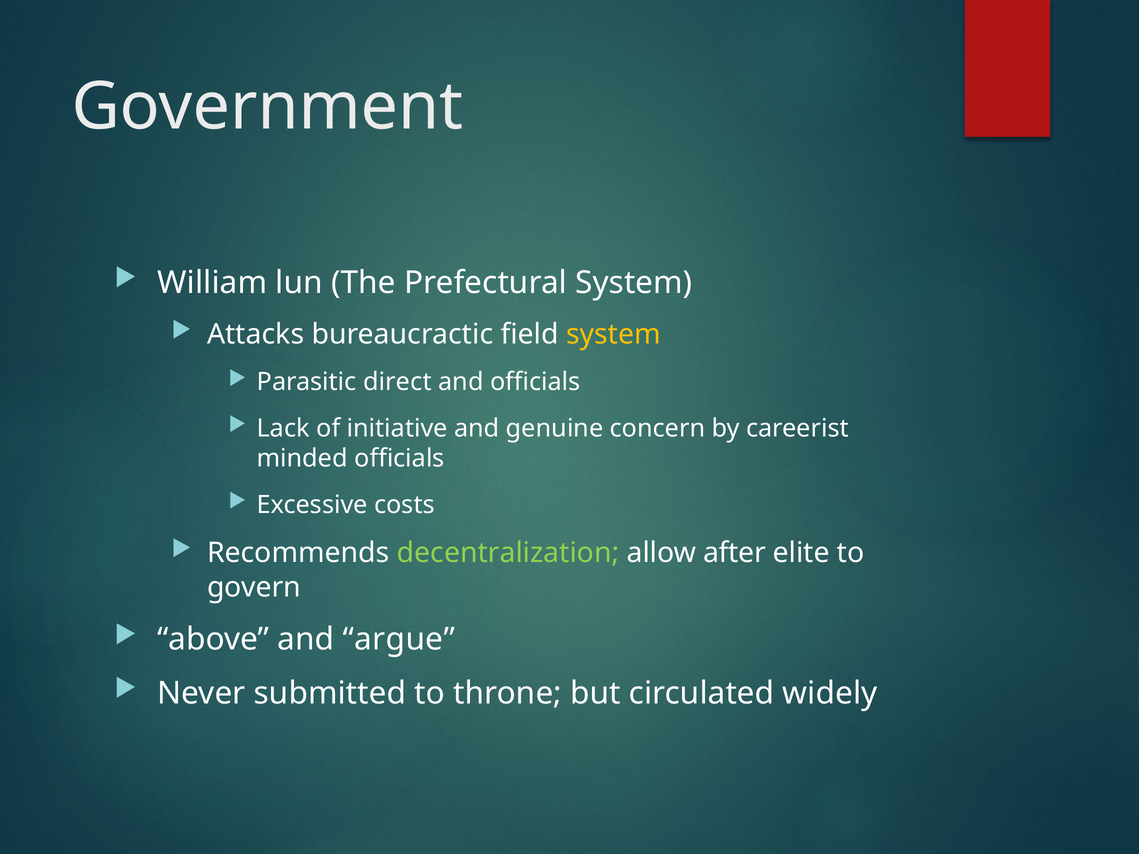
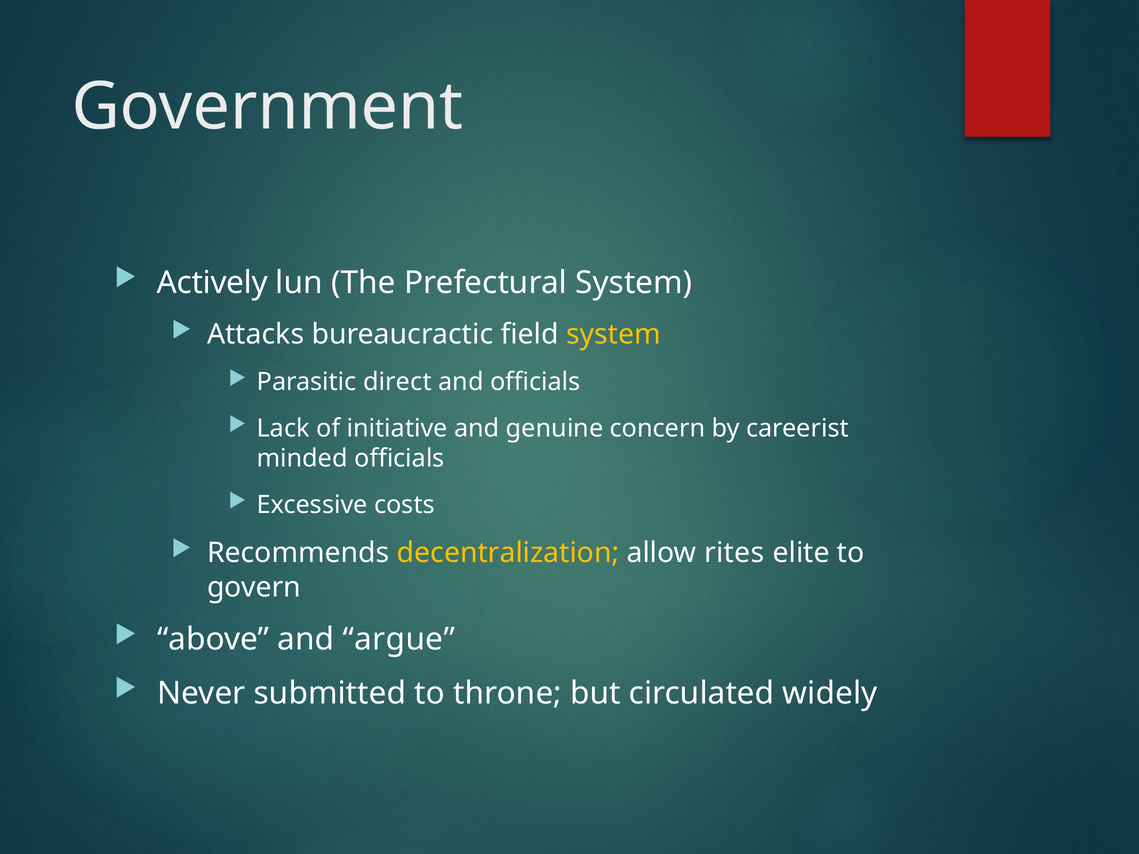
William: William -> Actively (212, 283)
decentralization colour: light green -> yellow (508, 553)
after: after -> rites (734, 553)
